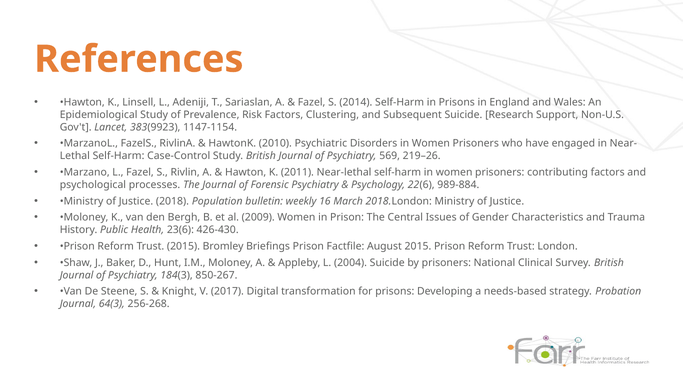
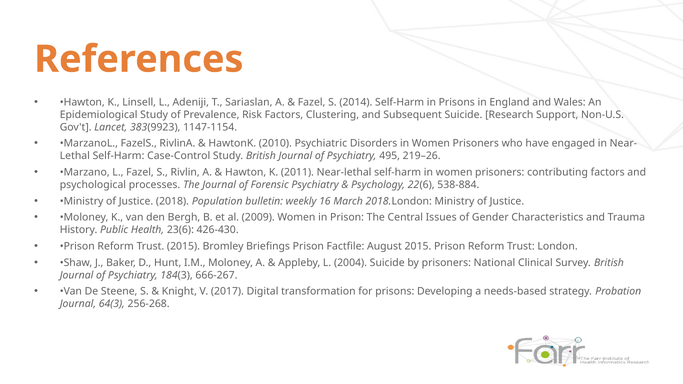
569: 569 -> 495 (390, 156)
989-884: 989-884 -> 538-884 (458, 185)
850-267: 850-267 -> 666-267 (216, 275)
